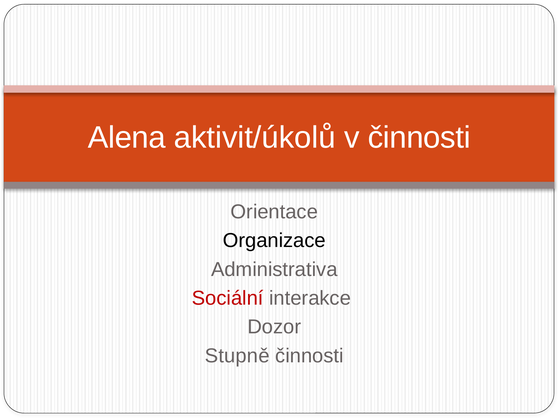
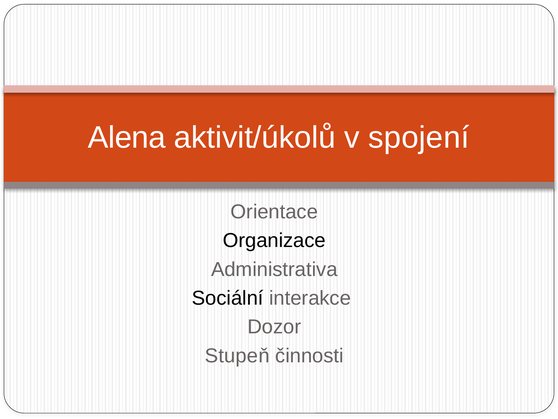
v činnosti: činnosti -> spojení (419, 137)
Sociální colour: red -> black (228, 298)
Stupně: Stupně -> Stupeň (237, 355)
